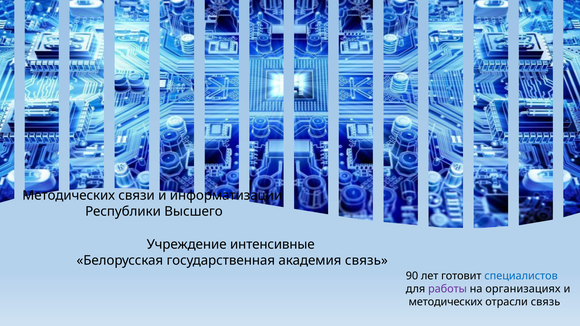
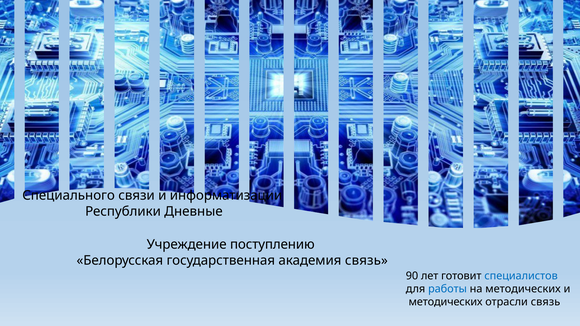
Методических: Методических -> Специального (69, 196)
Высшего: Высшего -> Дневные (194, 212)
интенсивные: интенсивные -> поступлению (272, 245)
работы colour: purple -> blue (448, 289)
на организациях: организациях -> методических (523, 289)
